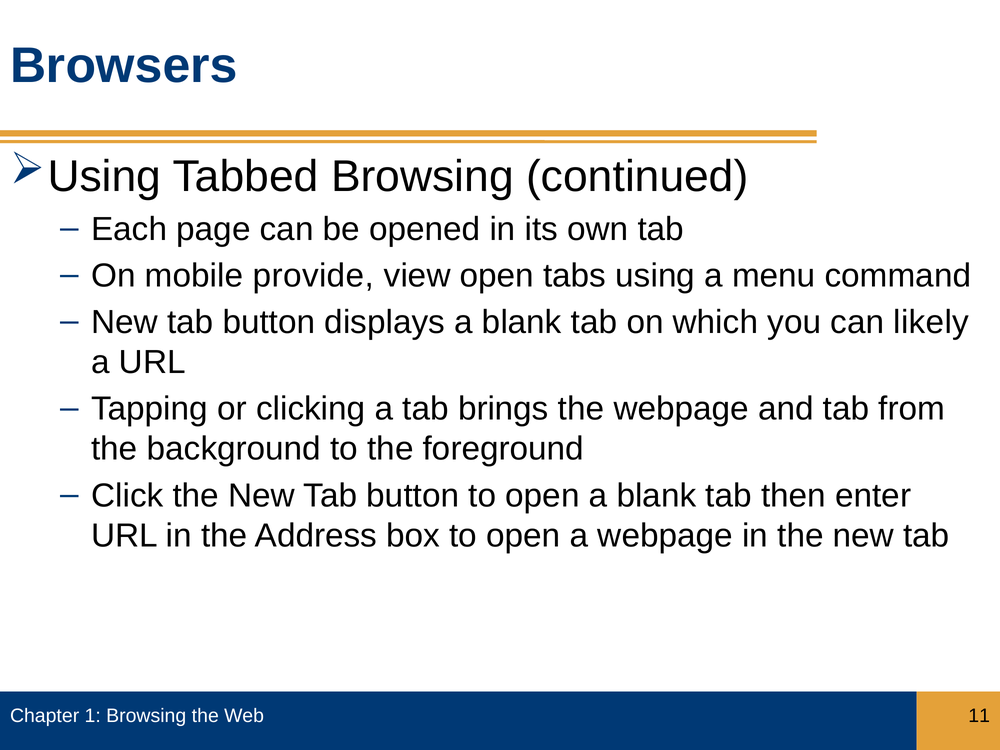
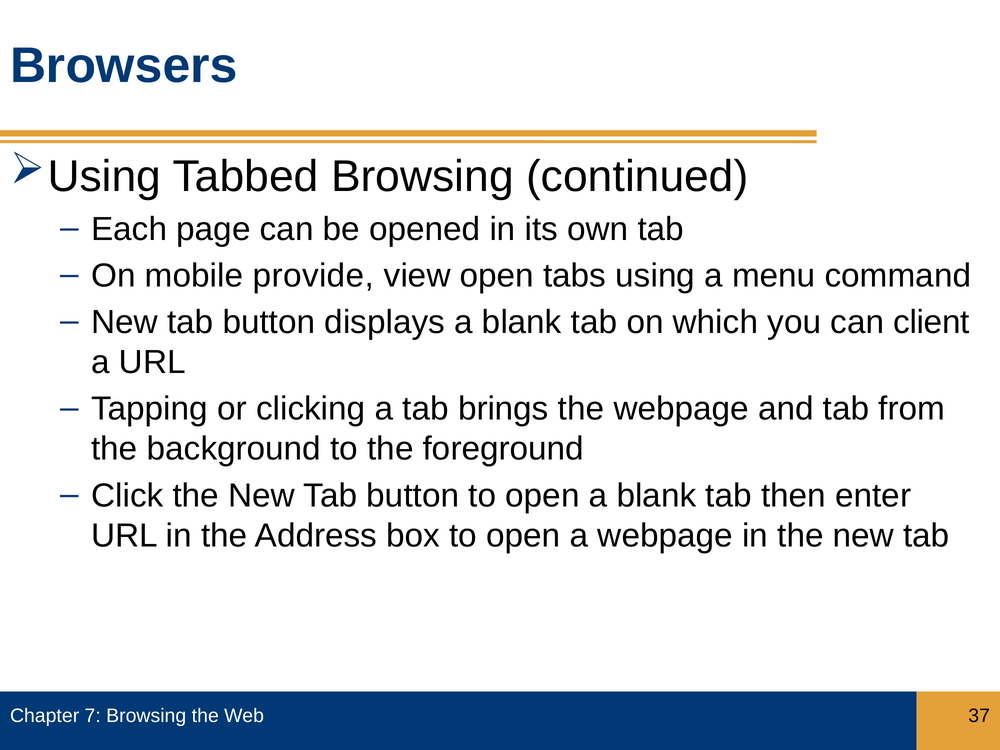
likely: likely -> client (931, 322)
1: 1 -> 7 (93, 716)
11: 11 -> 37 (979, 716)
